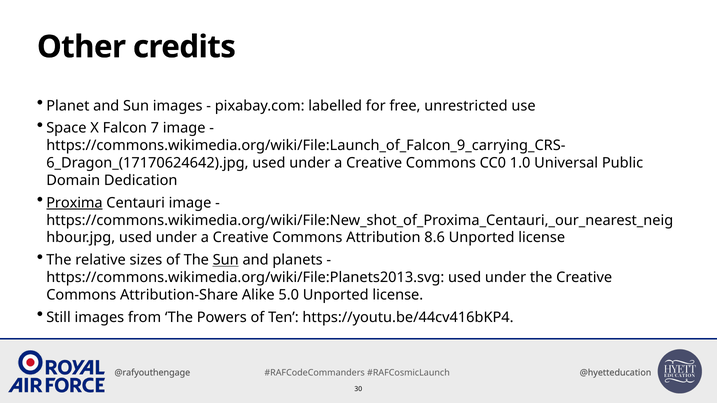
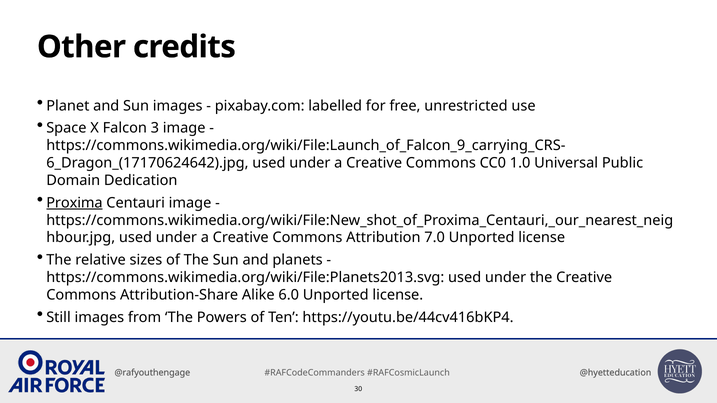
7: 7 -> 3 (155, 128)
8.6: 8.6 -> 7.0 (435, 238)
Sun underline: present -> none (226, 260)
5.0: 5.0 -> 6.0 (289, 295)
